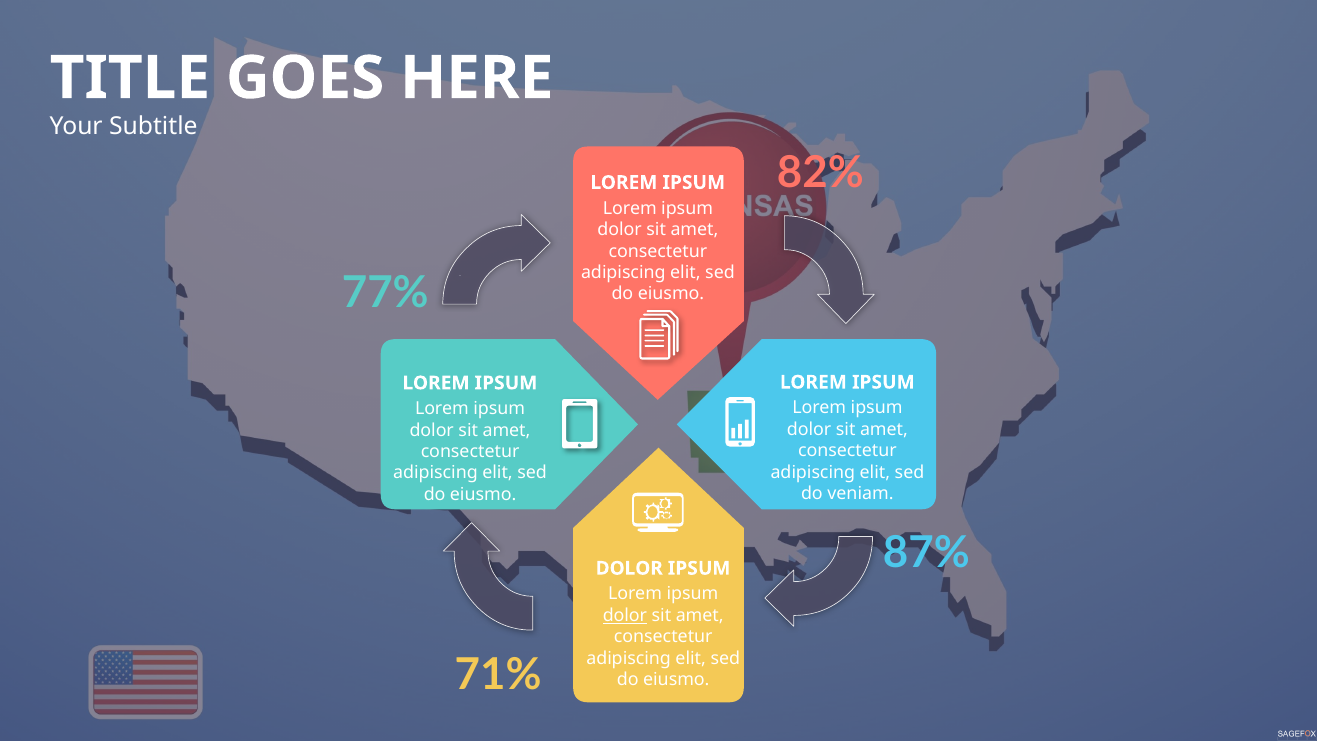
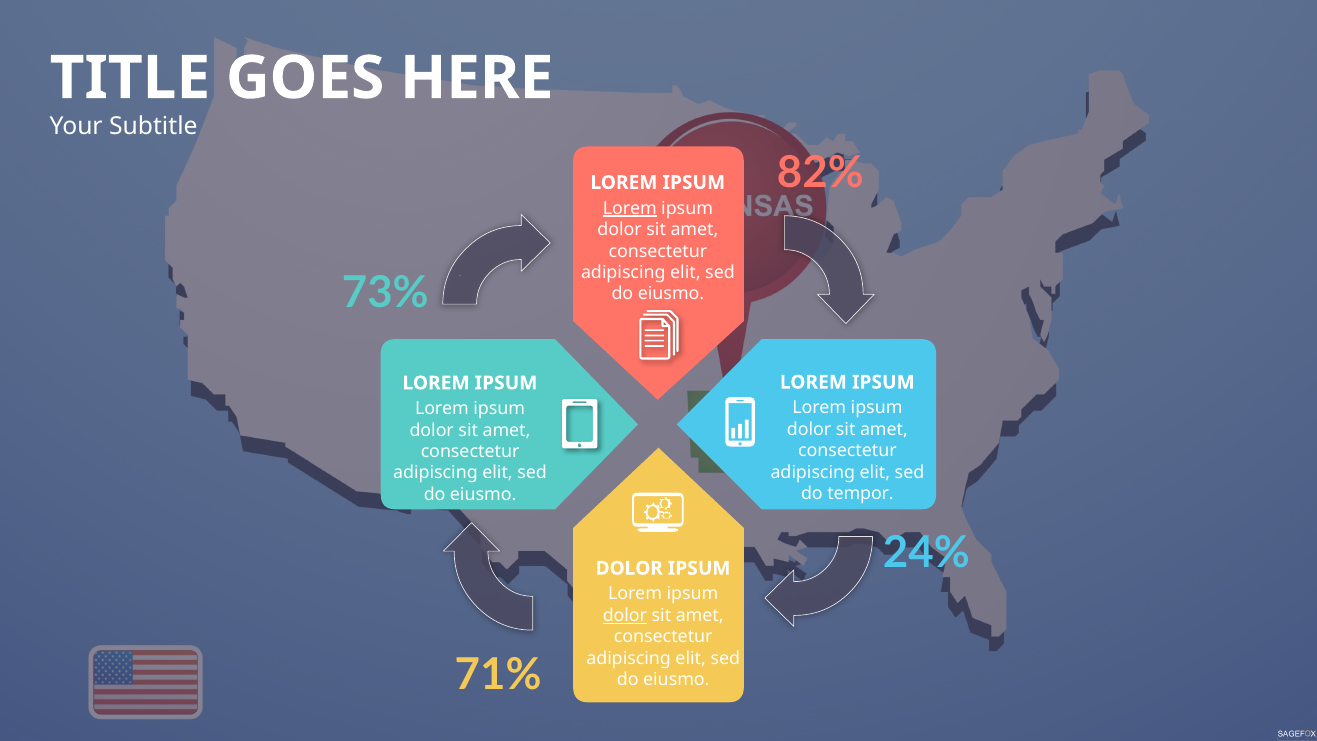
Lorem underline: none -> present (630, 208)
77%: 77% -> 73% (385, 293)
veniam: veniam -> tempor (861, 494)
87%: 87% -> 24% (926, 553)
